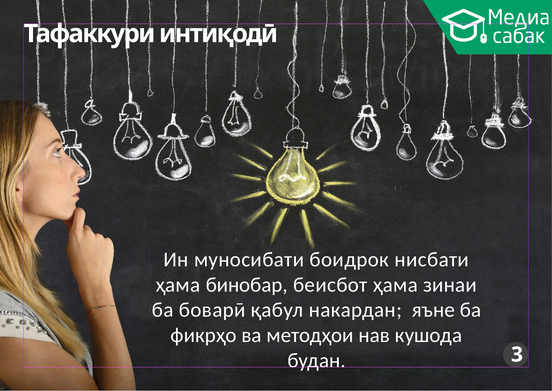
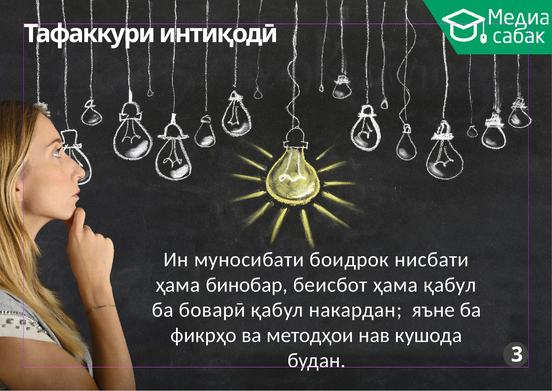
ҳама зинаи: зинаи -> қабул (450, 284)
